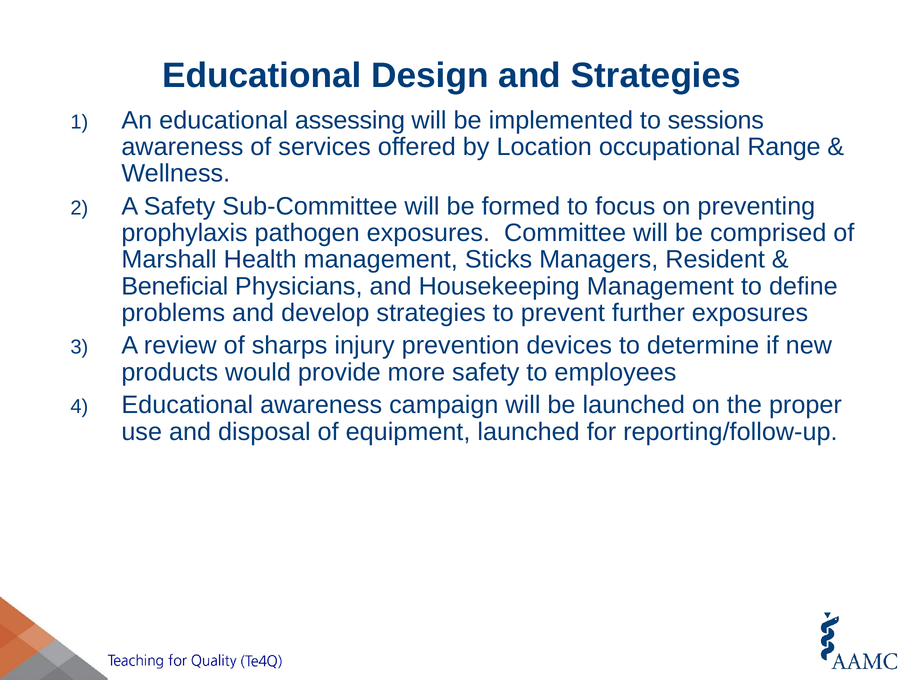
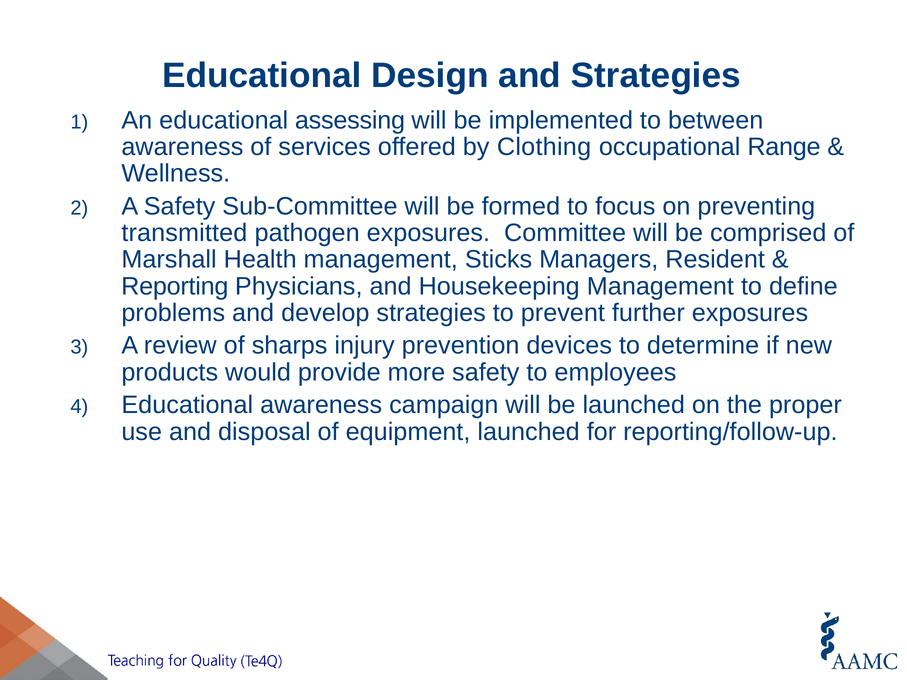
sessions: sessions -> between (716, 120)
Location: Location -> Clothing (544, 147)
prophylaxis: prophylaxis -> transmitted (184, 233)
Beneficial: Beneficial -> Reporting (175, 286)
